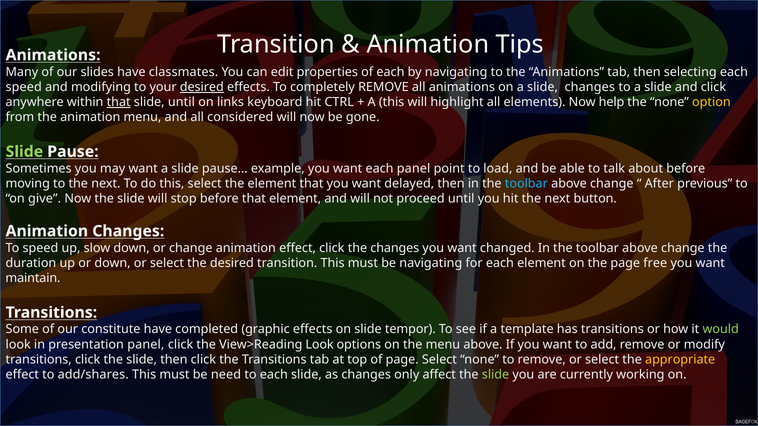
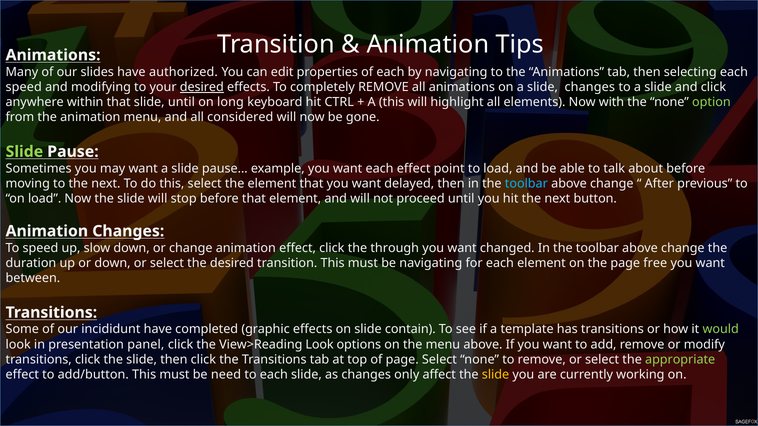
classmates: classmates -> authorized (183, 72)
that underline: present -> none (119, 102)
links: links -> long (230, 102)
help: help -> with (611, 102)
option colour: yellow -> light green (711, 102)
each panel: panel -> effect (414, 169)
on give: give -> load (45, 199)
the changes: changes -> through (395, 248)
maintain: maintain -> between (33, 278)
constitute: constitute -> incididunt (111, 330)
tempor: tempor -> contain (410, 330)
appropriate colour: yellow -> light green (680, 360)
add/shares: add/shares -> add/button (93, 375)
slide colour: light green -> yellow (496, 375)
